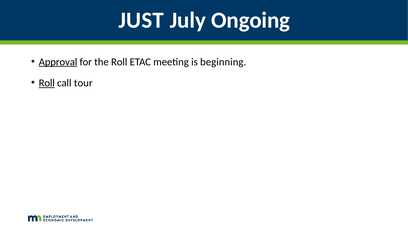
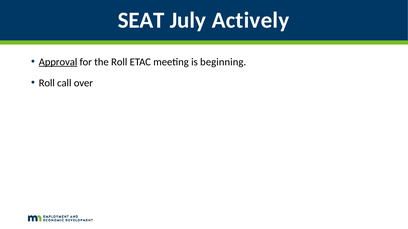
JUST: JUST -> SEAT (141, 20)
Ongoing: Ongoing -> Actively (250, 20)
Roll underline: present -> none (47, 83)
tour: tour -> over (83, 83)
